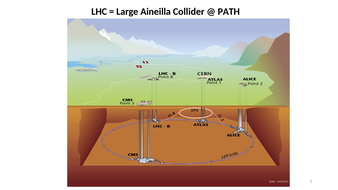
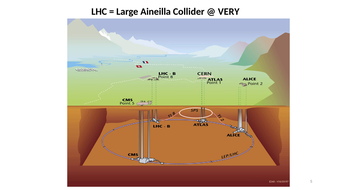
PATH: PATH -> VERY (229, 12)
